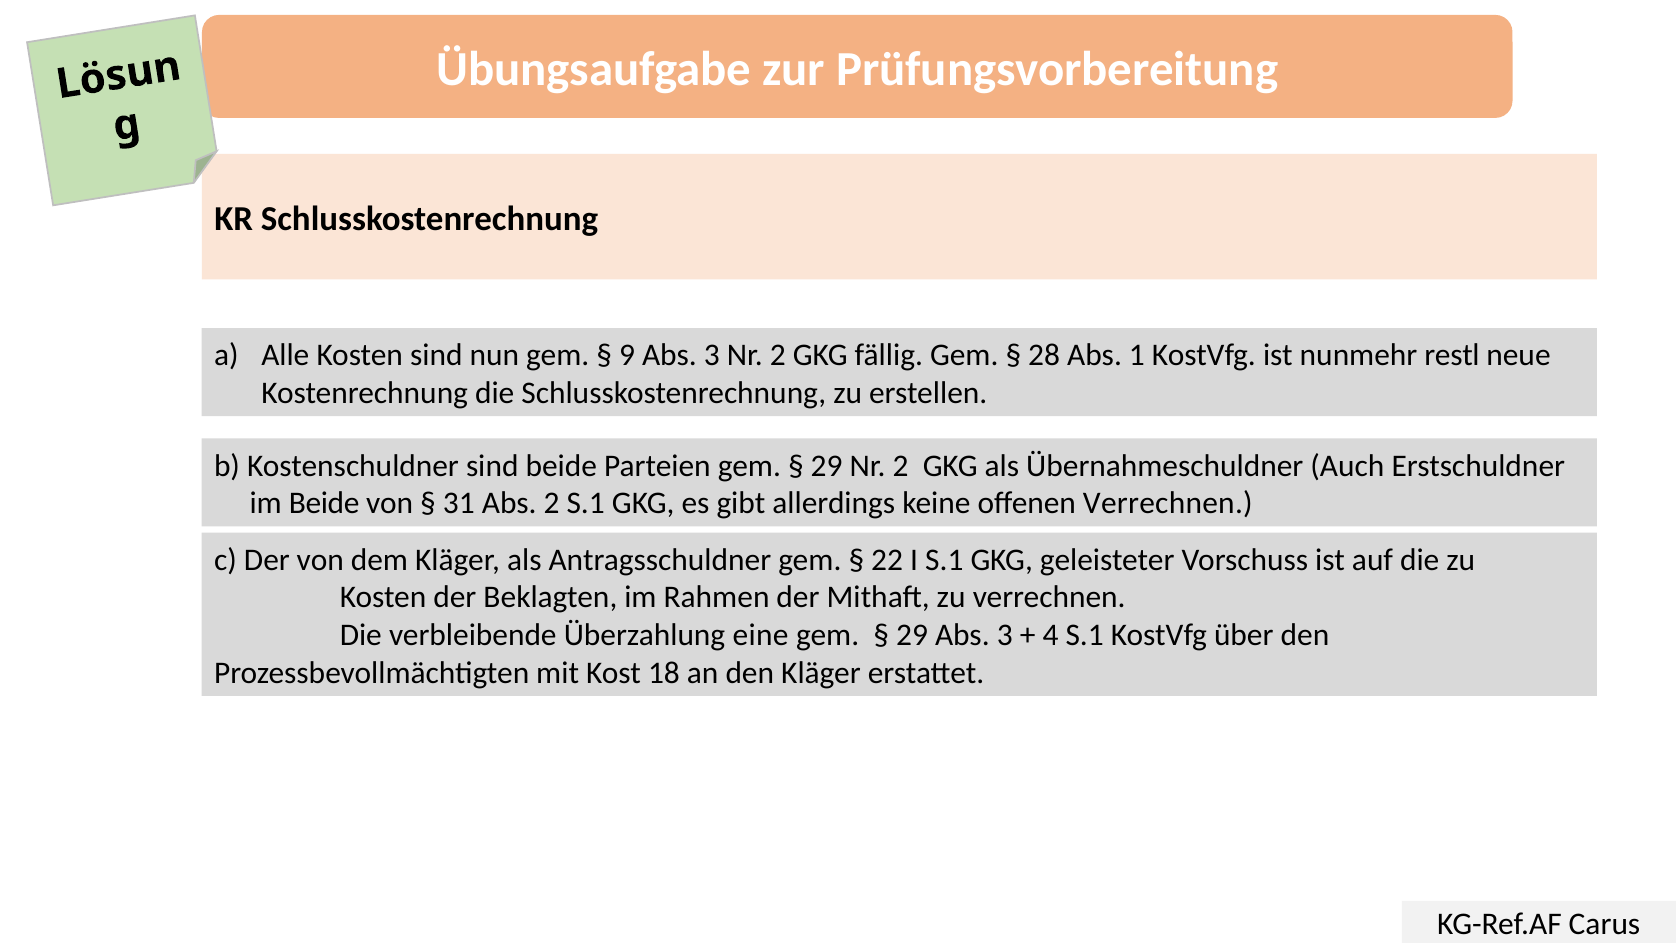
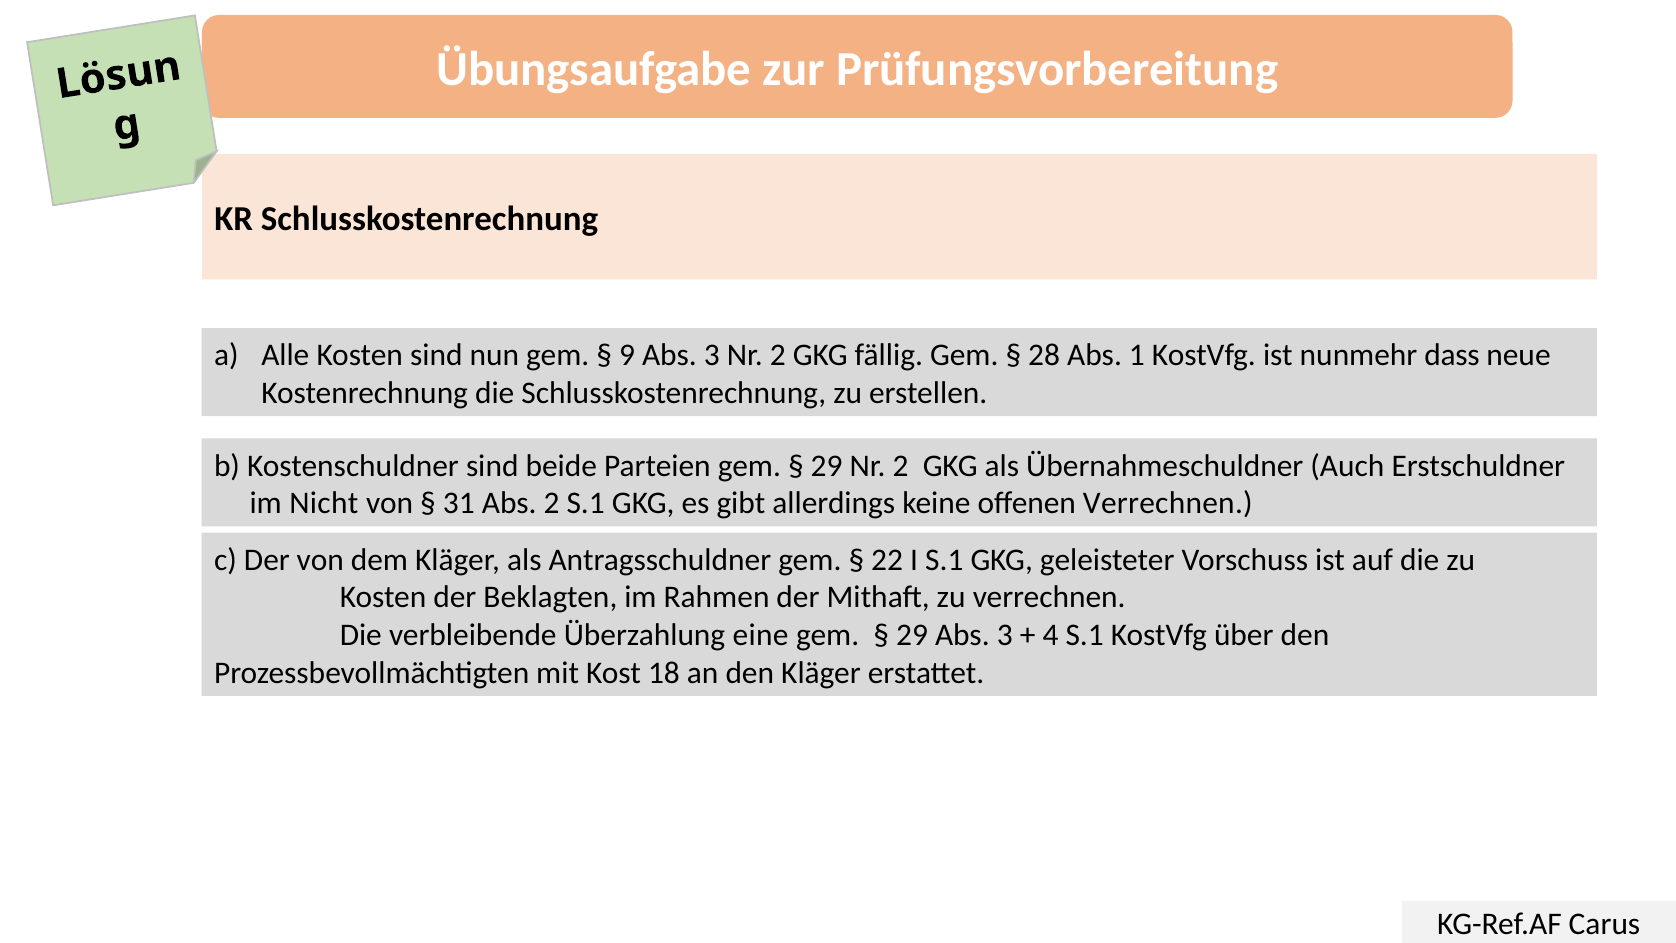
restl: restl -> dass (1452, 355)
im Beide: Beide -> Nicht (324, 503)
